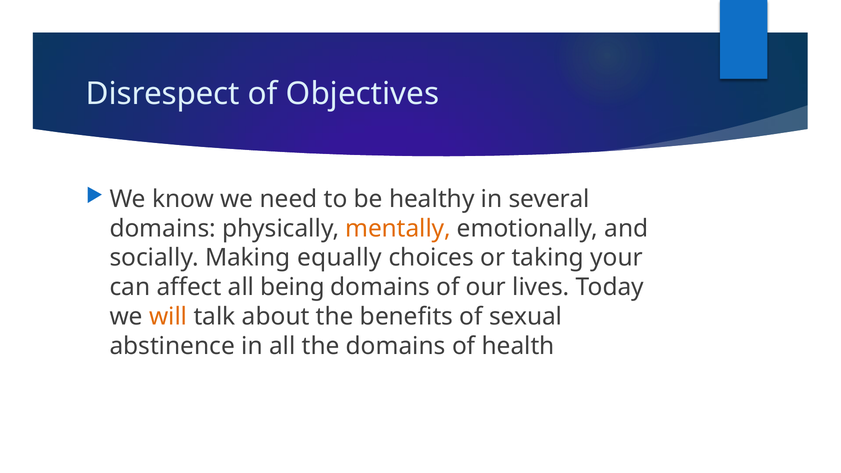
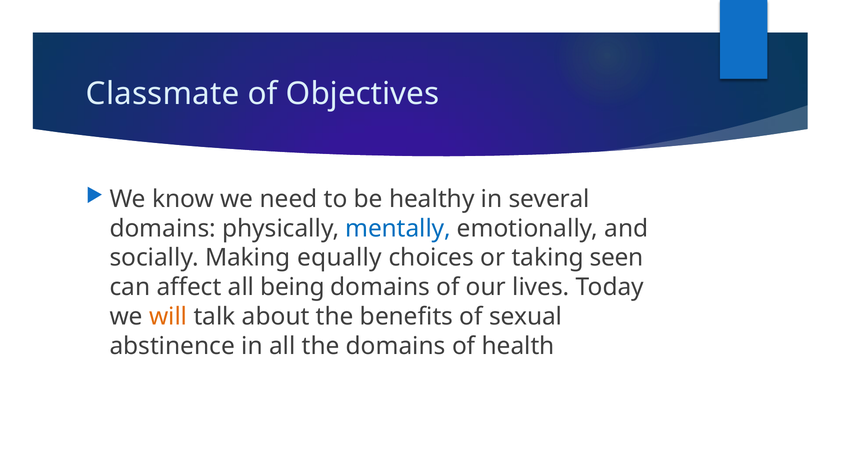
Disrespect: Disrespect -> Classmate (163, 94)
mentally colour: orange -> blue (398, 229)
your: your -> seen (617, 258)
